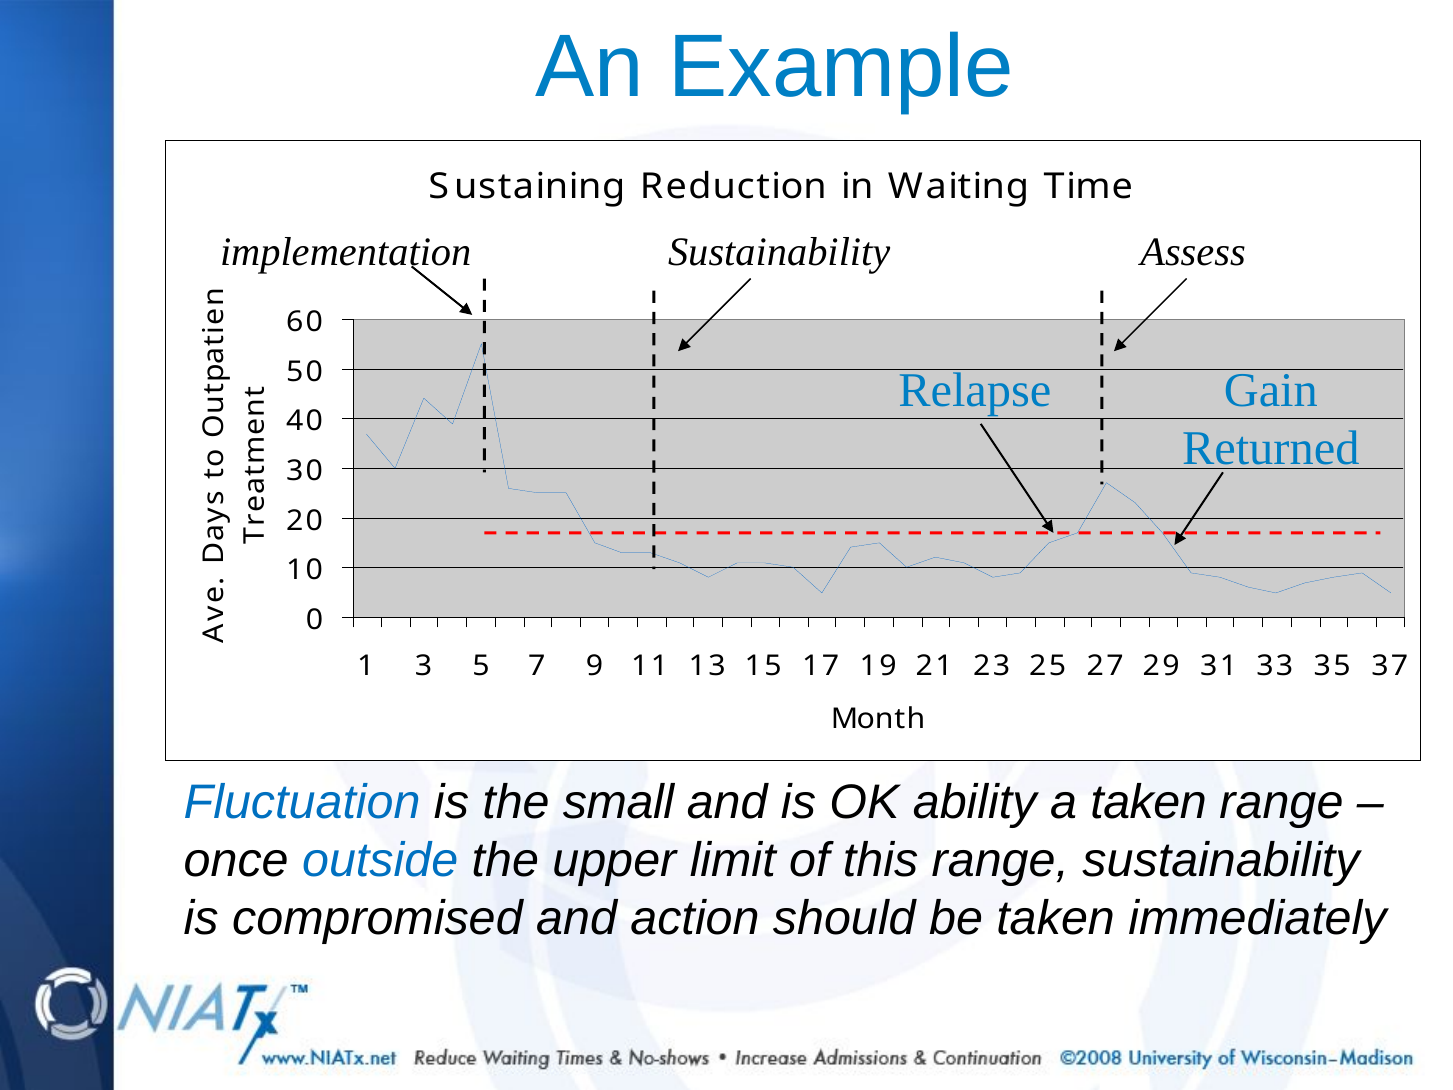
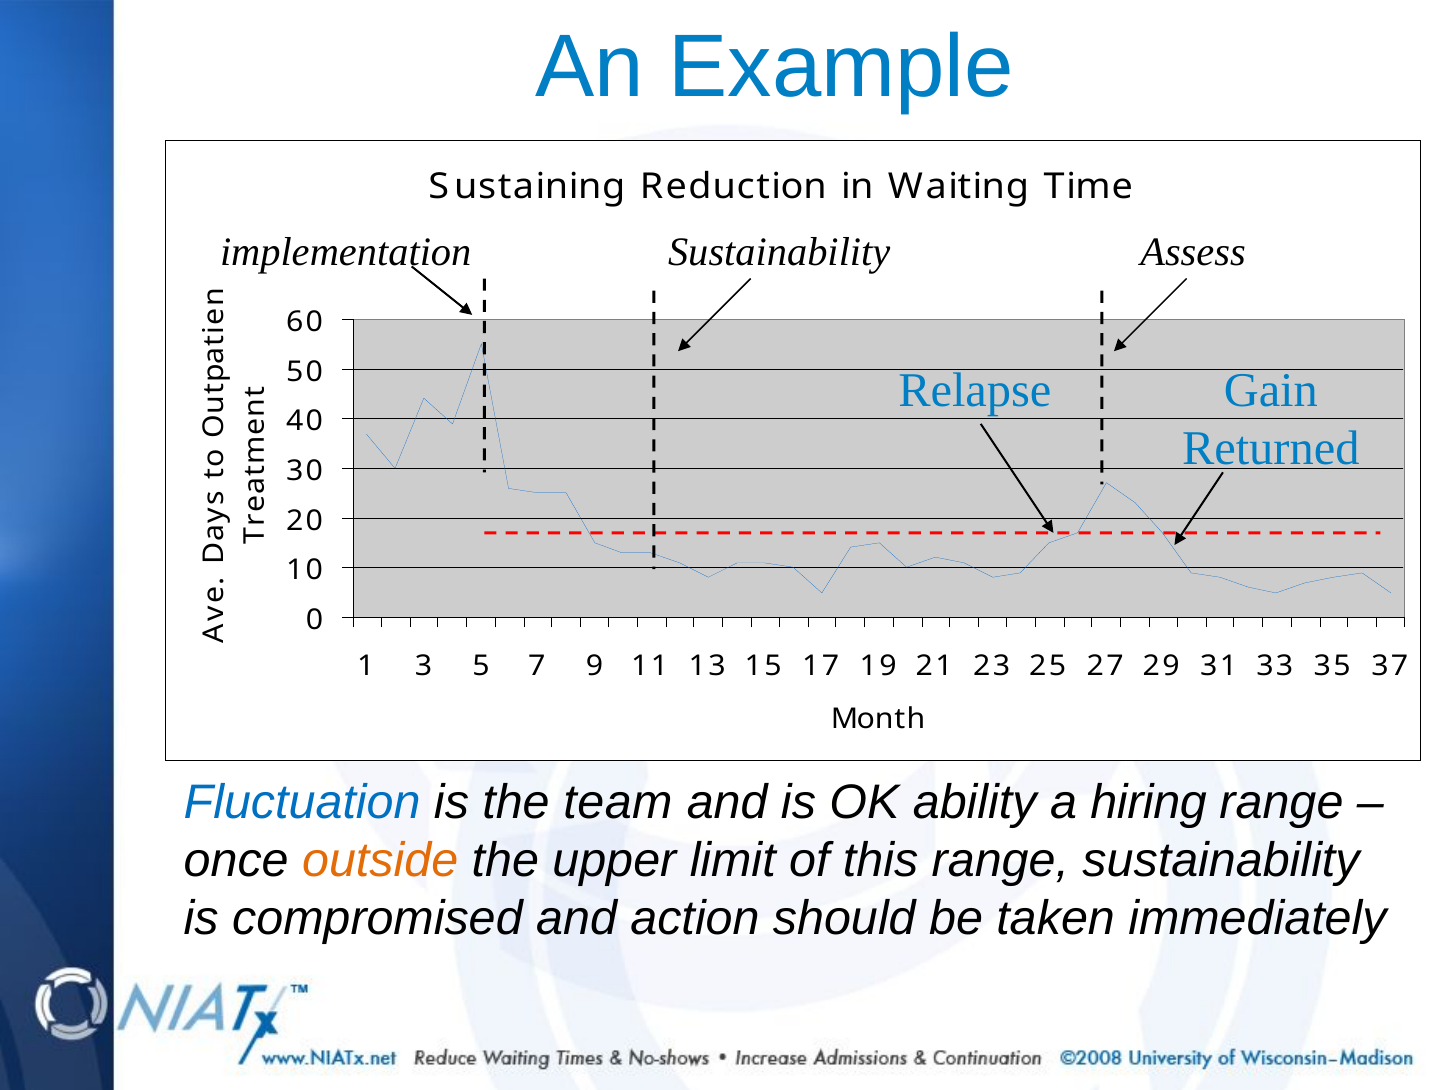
small: small -> team (618, 802)
a taken: taken -> hiring (1149, 802)
outside colour: blue -> orange (380, 861)
